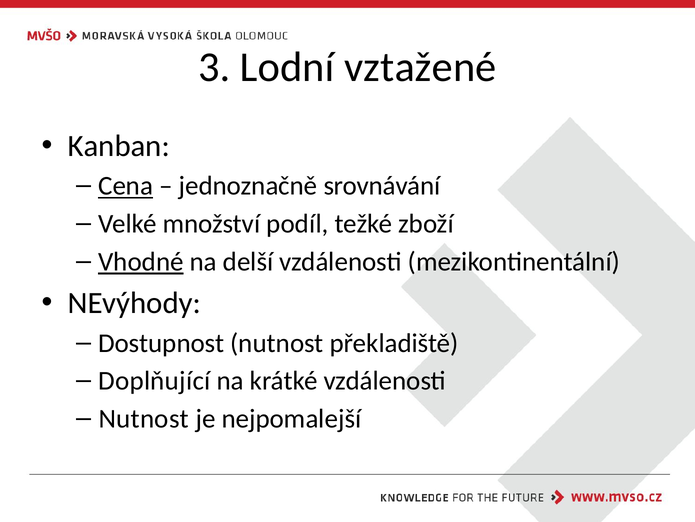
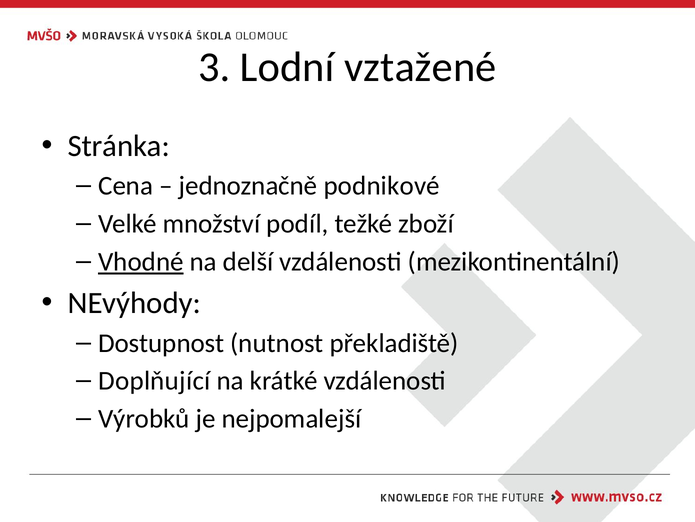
Kanban: Kanban -> Stránka (119, 146)
Cena underline: present -> none (126, 186)
srovnávání: srovnávání -> podnikové (382, 186)
Nutnost: Nutnost -> Výrobků (144, 418)
